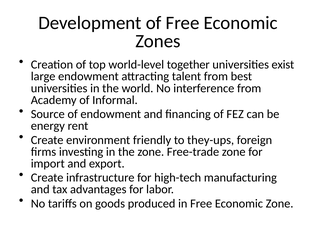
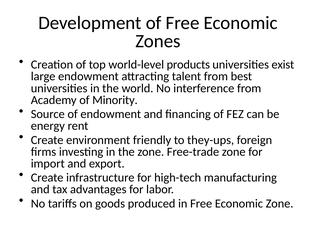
together: together -> products (188, 65)
Informal: Informal -> Minority (115, 100)
